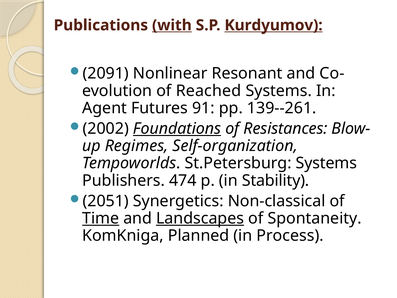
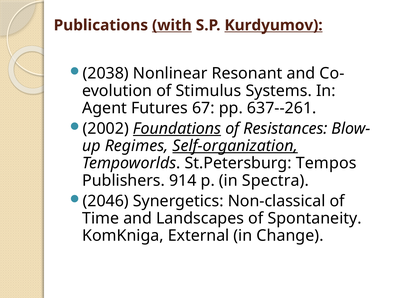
2091: 2091 -> 2038 (106, 73)
Reached: Reached -> Stimulus (208, 91)
91: 91 -> 67 (203, 108)
139--261: 139--261 -> 637--261 (282, 108)
Self-organization underline: none -> present (235, 146)
St.Petersburg Systems: Systems -> Tempos (326, 163)
474: 474 -> 914 (183, 180)
Stability: Stability -> Spectra (275, 180)
2051: 2051 -> 2046 (106, 201)
Time underline: present -> none (101, 218)
Landscapes underline: present -> none (200, 218)
Planned: Planned -> External (199, 235)
Process: Process -> Change (290, 235)
